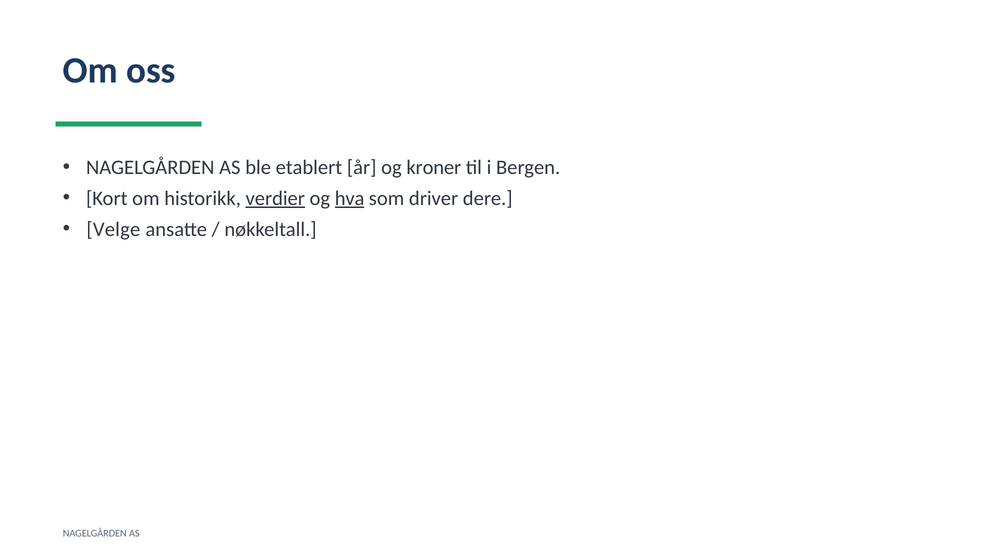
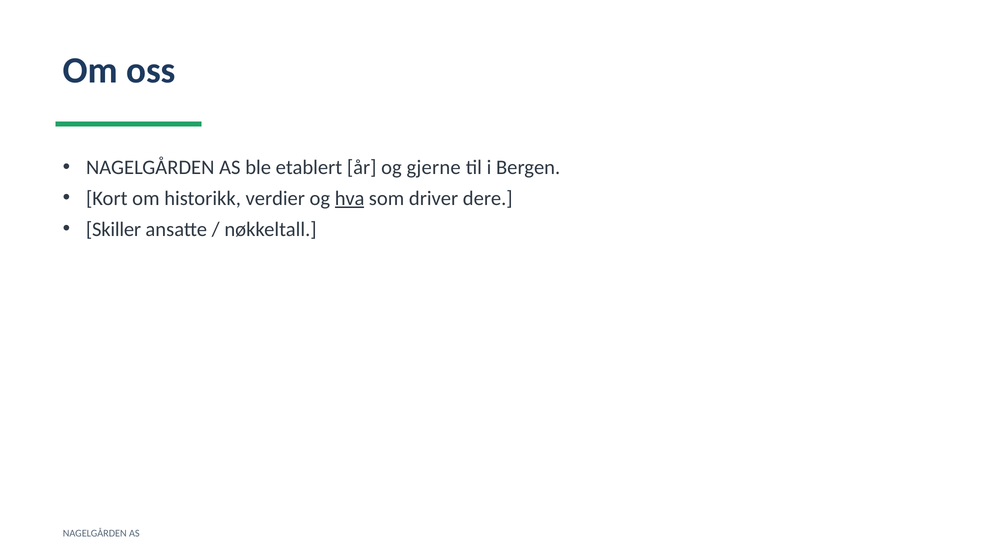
kroner: kroner -> gjerne (434, 167)
verdier underline: present -> none (275, 198)
Velge: Velge -> Skiller (114, 229)
